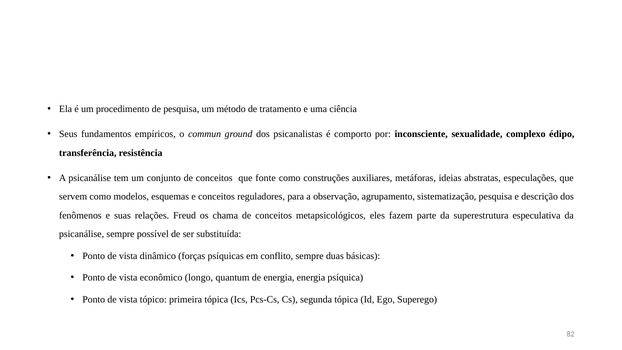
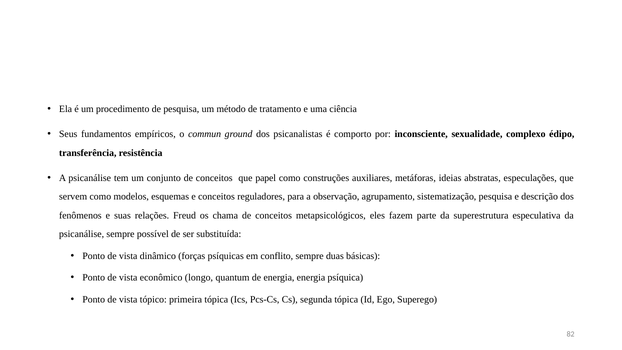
fonte: fonte -> papel (266, 178)
